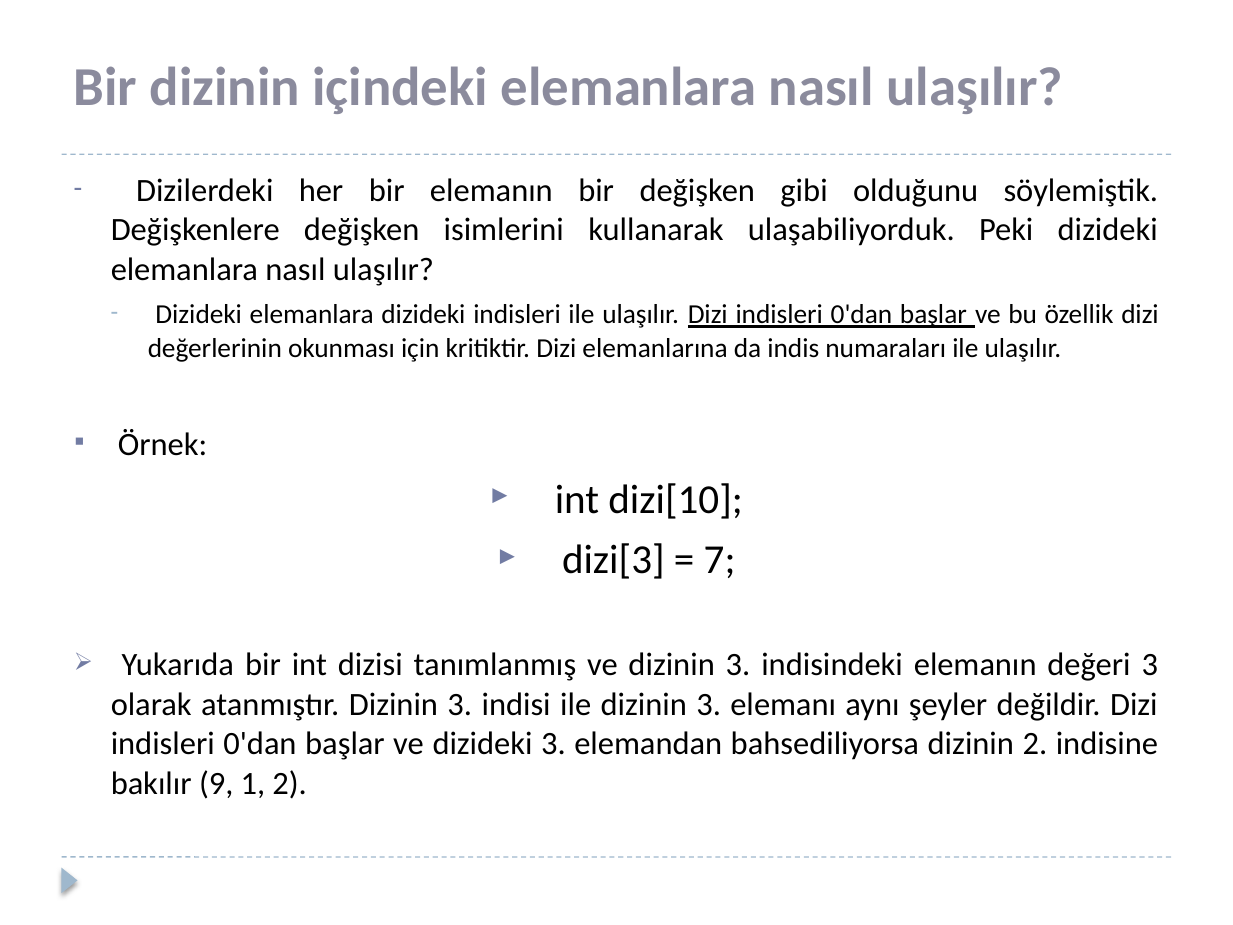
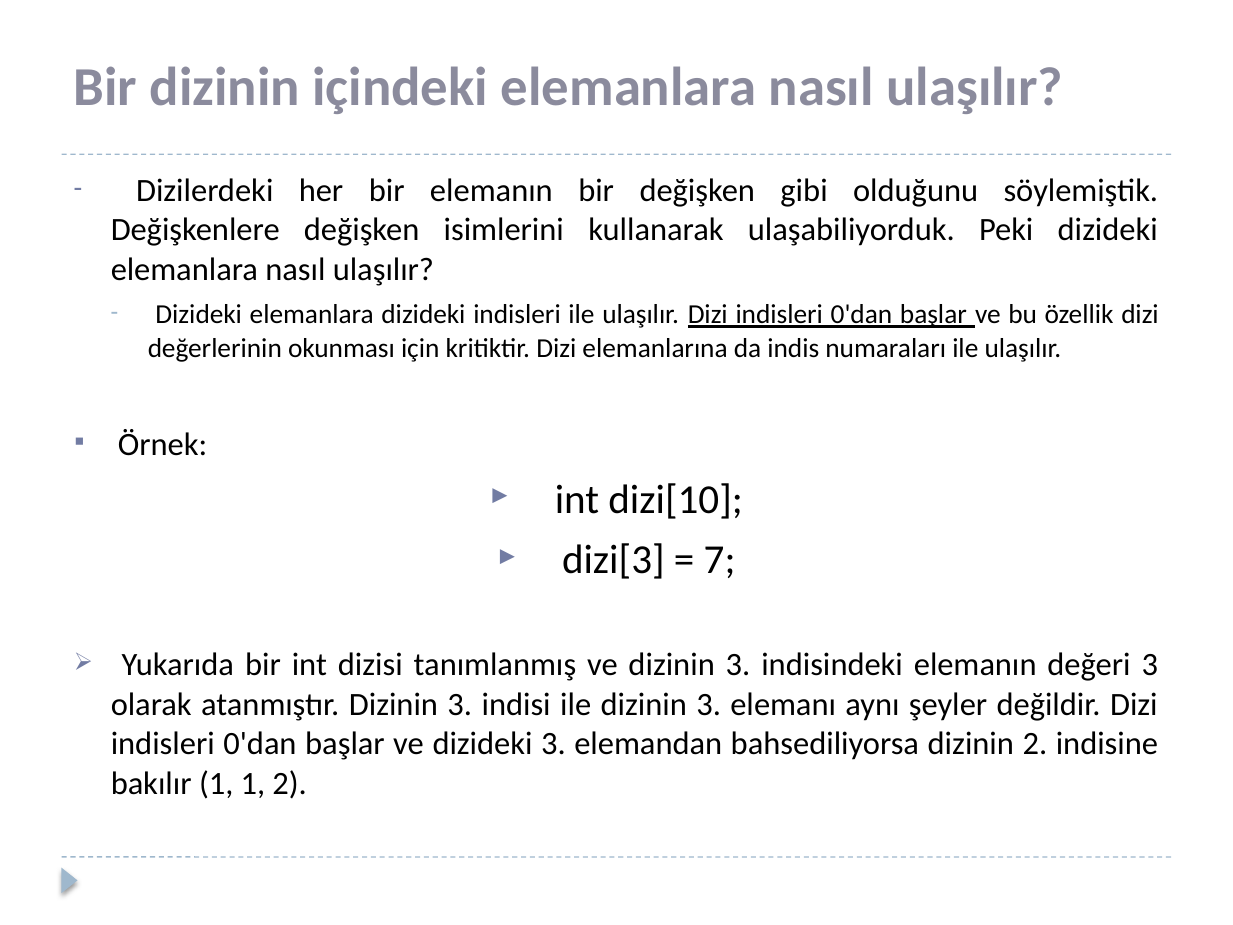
bakılır 9: 9 -> 1 (216, 783)
